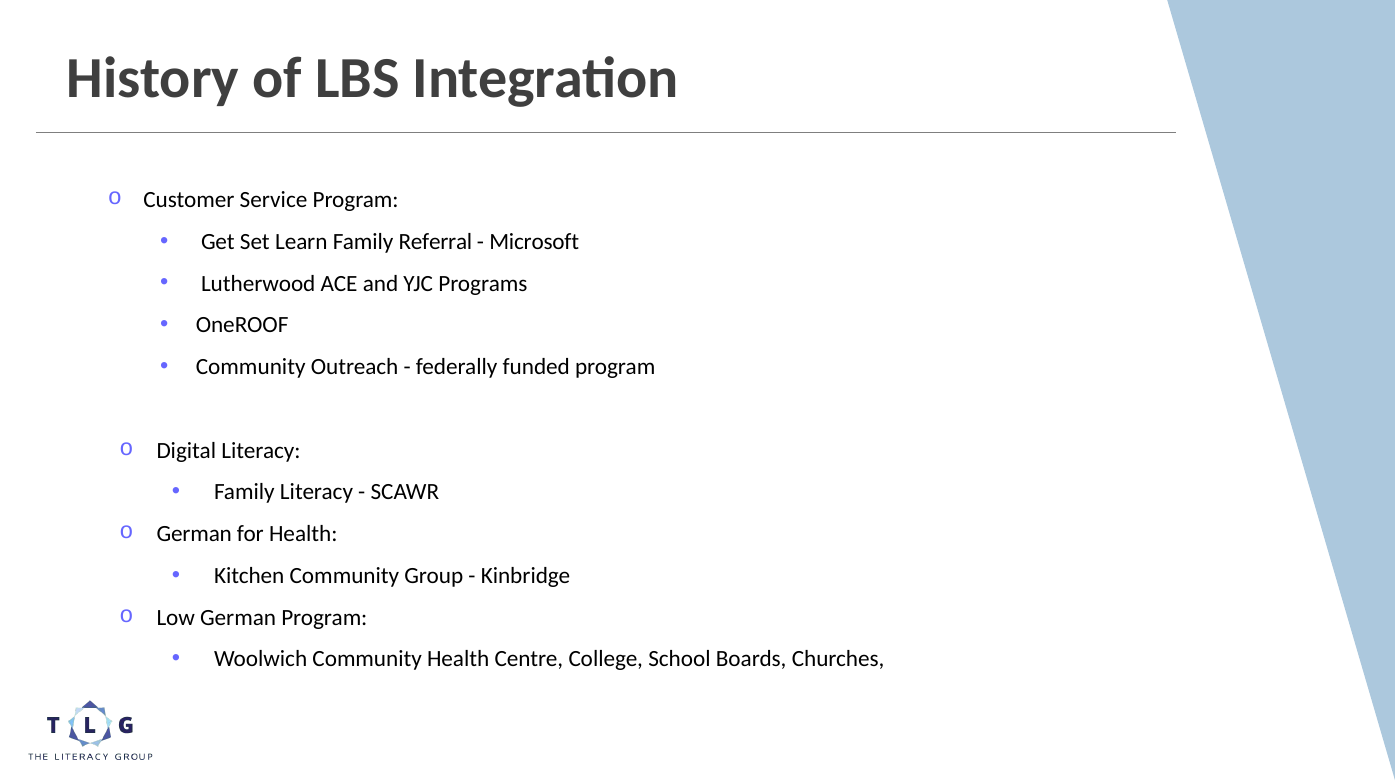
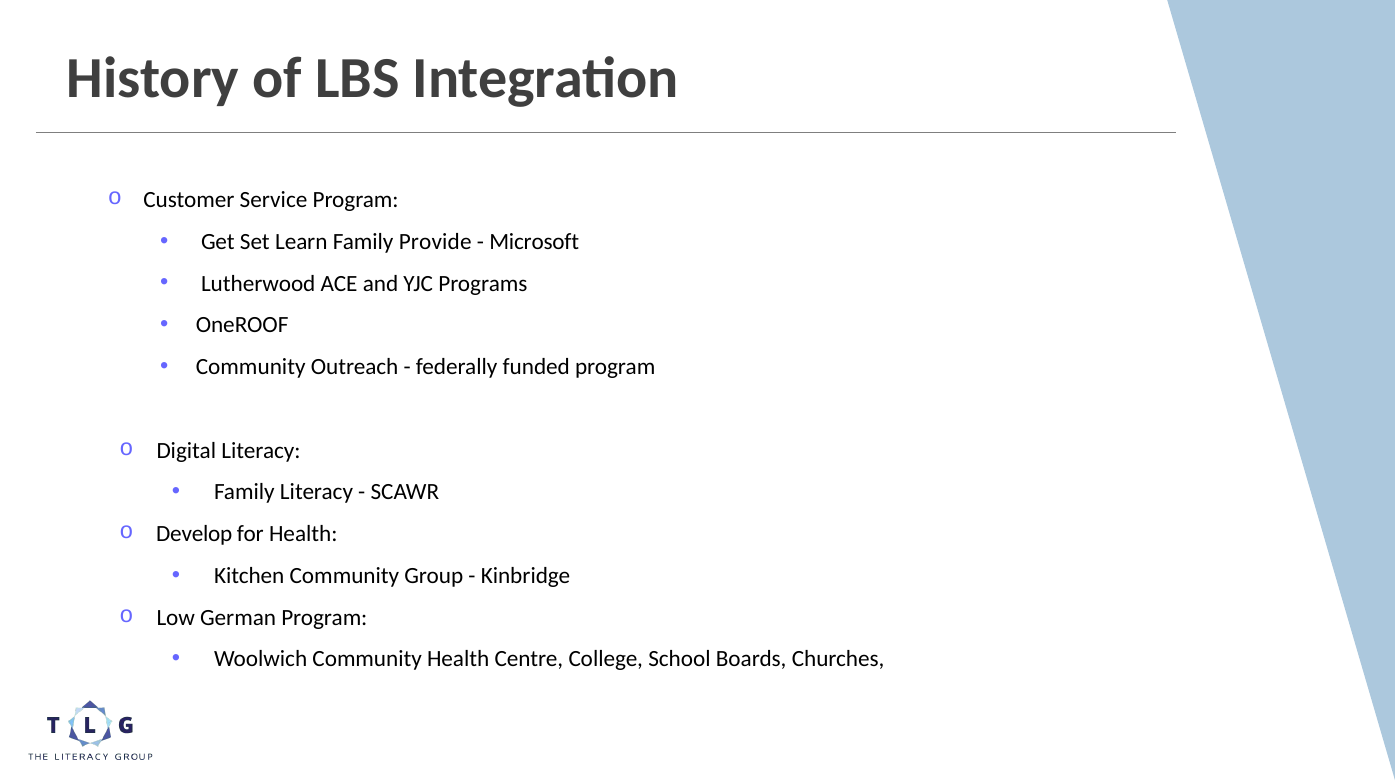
Referral: Referral -> Provide (435, 242)
German: German -> Develop (194, 534)
